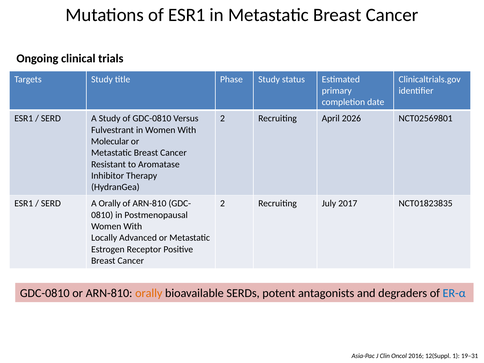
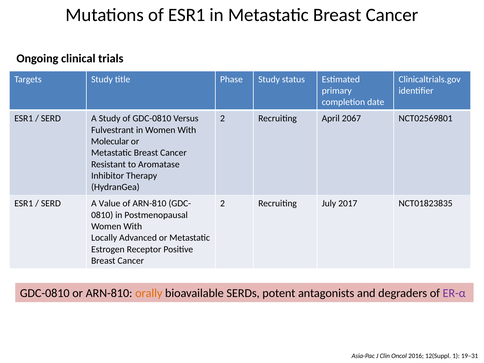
2026: 2026 -> 2067 (351, 118)
A Orally: Orally -> Value (110, 203)
ER-α colour: blue -> purple (454, 293)
